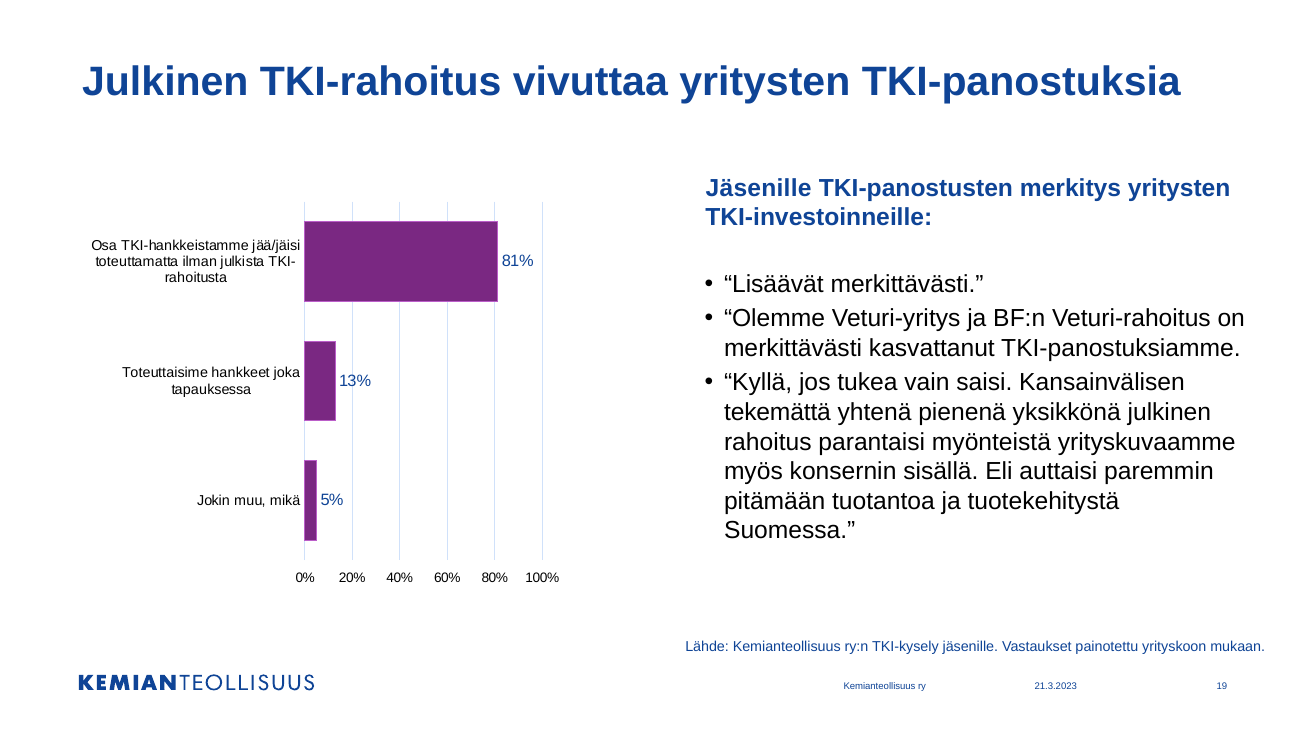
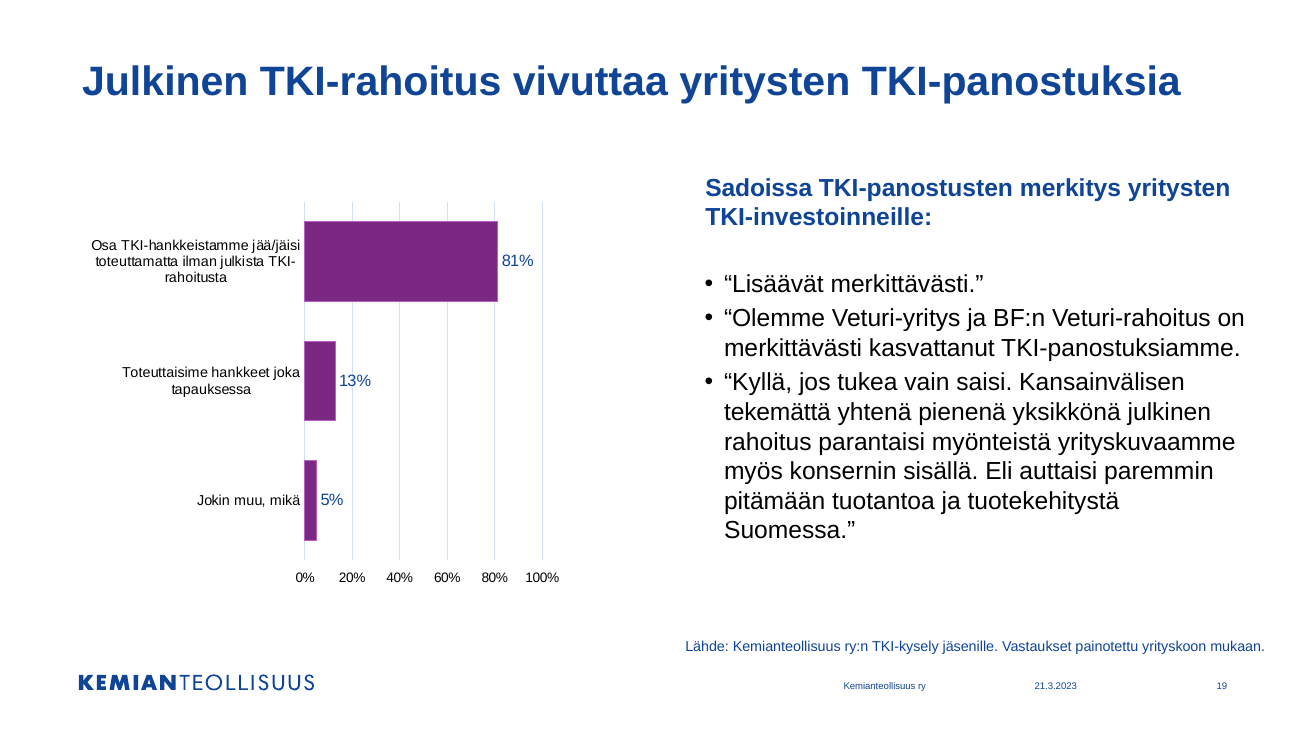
Jäsenille: Jäsenille -> Sadoissa (759, 188)
